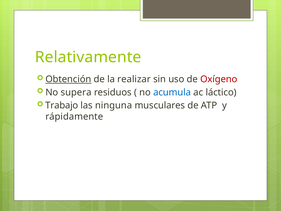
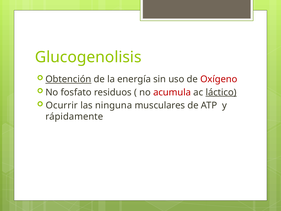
Relativamente: Relativamente -> Glucogenolisis (88, 57)
realizar: realizar -> energía (134, 79)
supera: supera -> fosfato (76, 92)
acumula colour: blue -> red (172, 92)
láctico underline: none -> present (221, 92)
Trabajo: Trabajo -> Ocurrir (62, 105)
